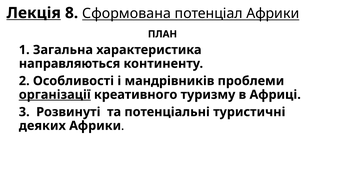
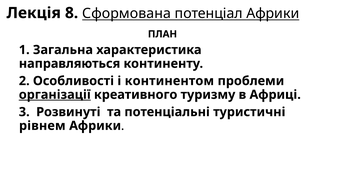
Лекція underline: present -> none (34, 13)
мандрівників: мандрівників -> континентом (169, 81)
деяких: деяких -> рівнем (42, 126)
